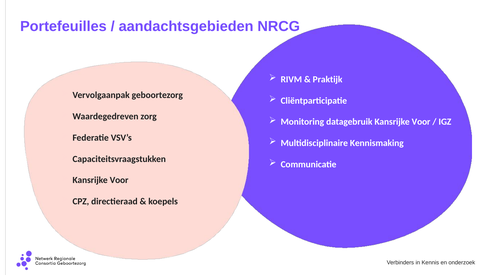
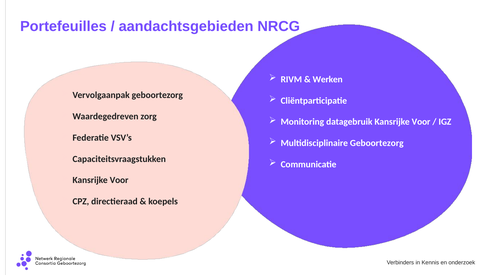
Praktijk: Praktijk -> Werken (328, 79)
Multidisciplinaire Kennismaking: Kennismaking -> Geboortezorg (377, 143)
